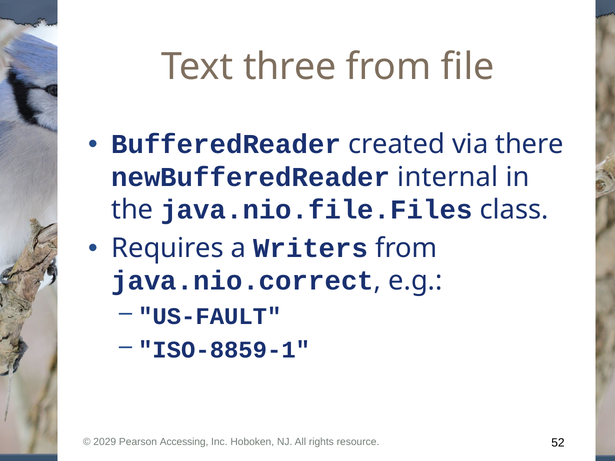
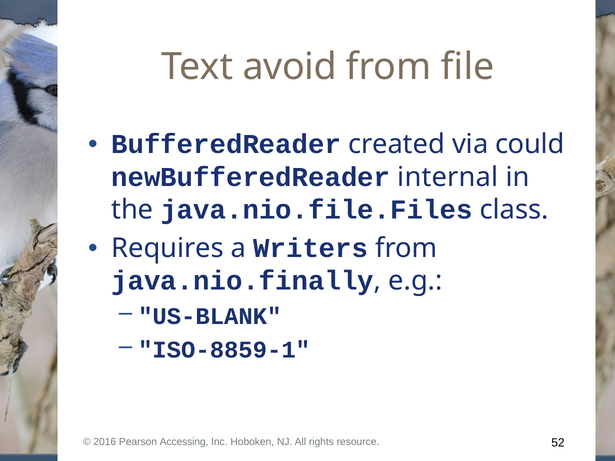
three: three -> avoid (290, 67)
there: there -> could (530, 144)
java.nio.correct: java.nio.correct -> java.nio.finally (243, 281)
US-FAULT: US-FAULT -> US-BLANK (210, 316)
2029: 2029 -> 2016 (105, 442)
